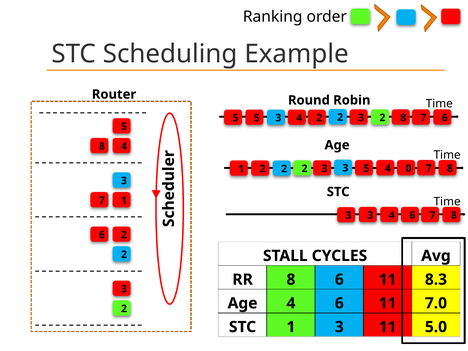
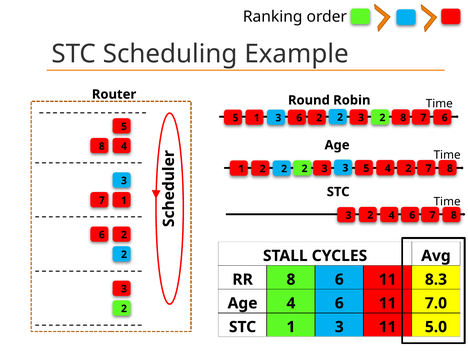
5: 5 -> 1 (257, 118)
4: 4 -> 6 (299, 118)
4 0: 0 -> 2 (408, 168)
3: 3 -> 2 (370, 215)
